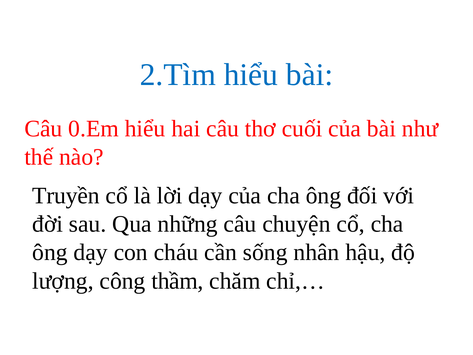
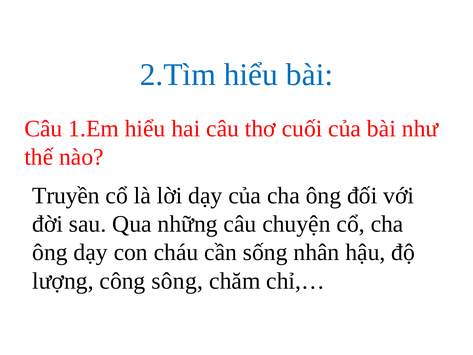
0.Em: 0.Em -> 1.Em (94, 129)
thầm: thầm -> sông (177, 281)
